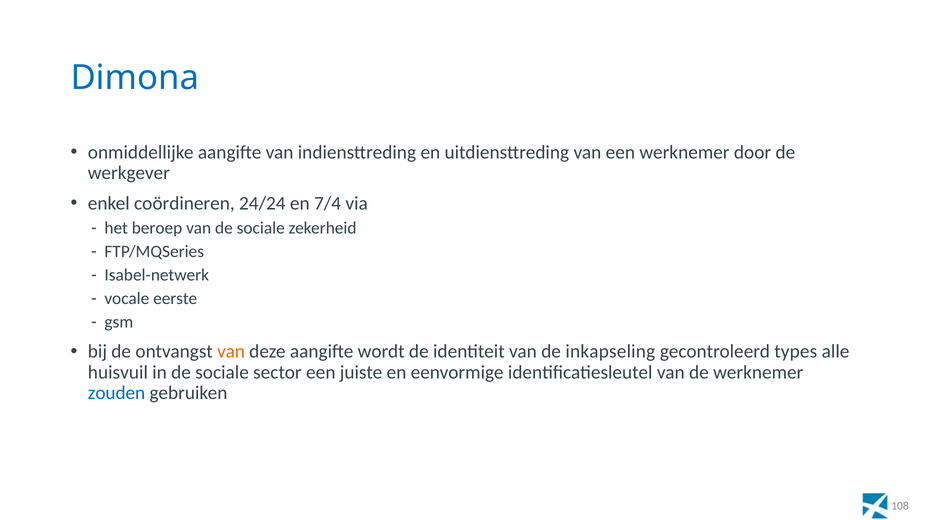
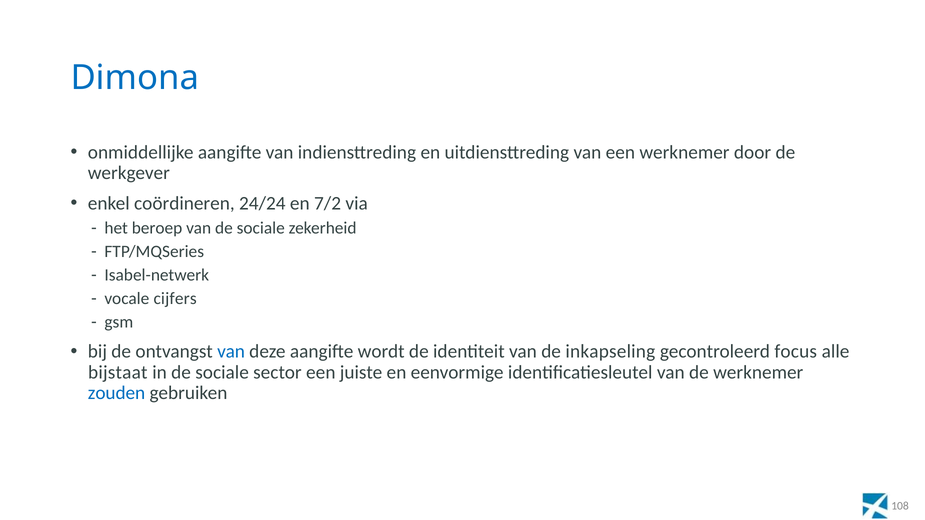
7/4: 7/4 -> 7/2 (328, 204)
eerste: eerste -> cijfers (175, 299)
van colour: orange -> blue (231, 352)
types: types -> focus (796, 352)
huisvuil: huisvuil -> bijstaat (118, 373)
